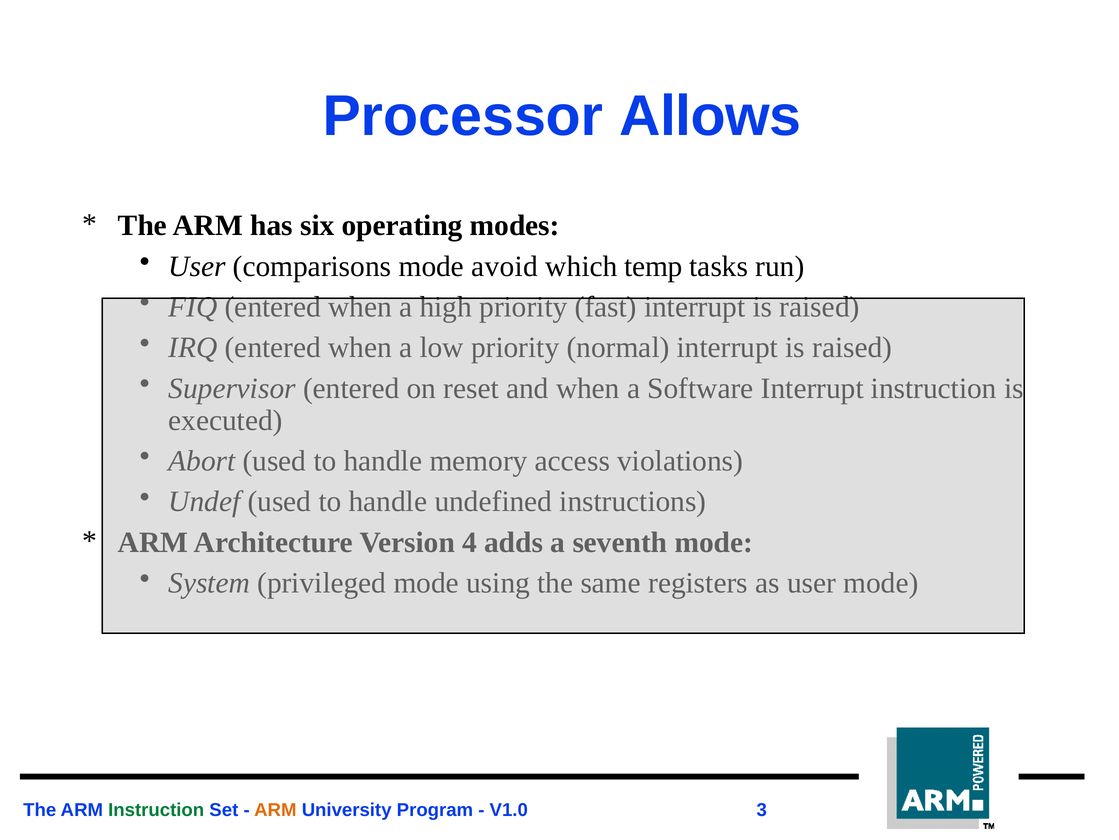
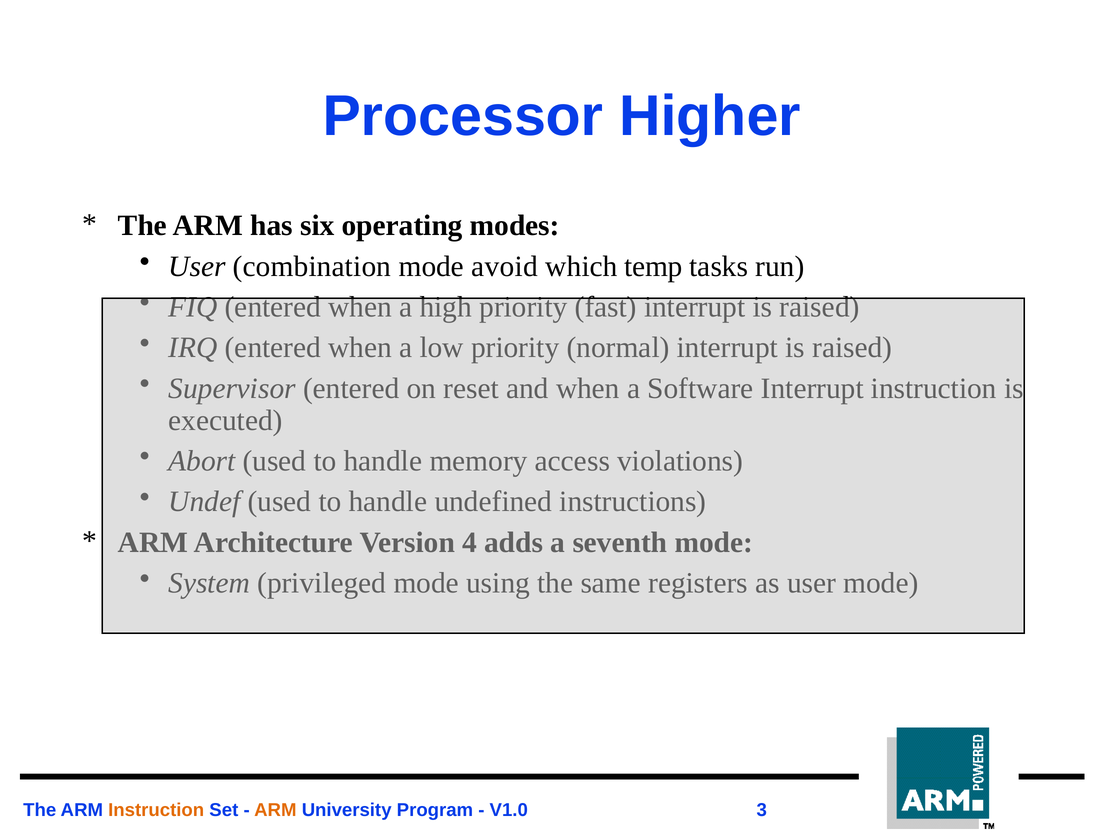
Allows: Allows -> Higher (710, 116)
comparisons: comparisons -> combination (312, 266)
Instruction colour: green -> orange (156, 810)
